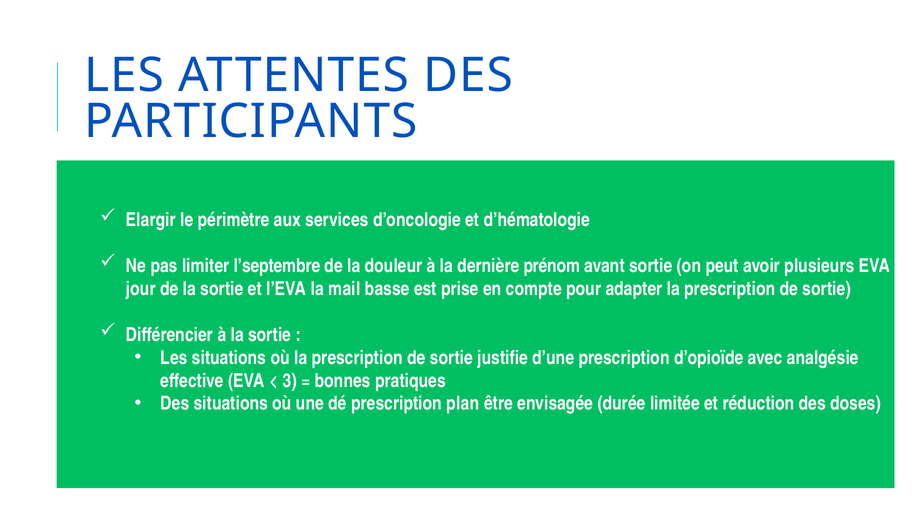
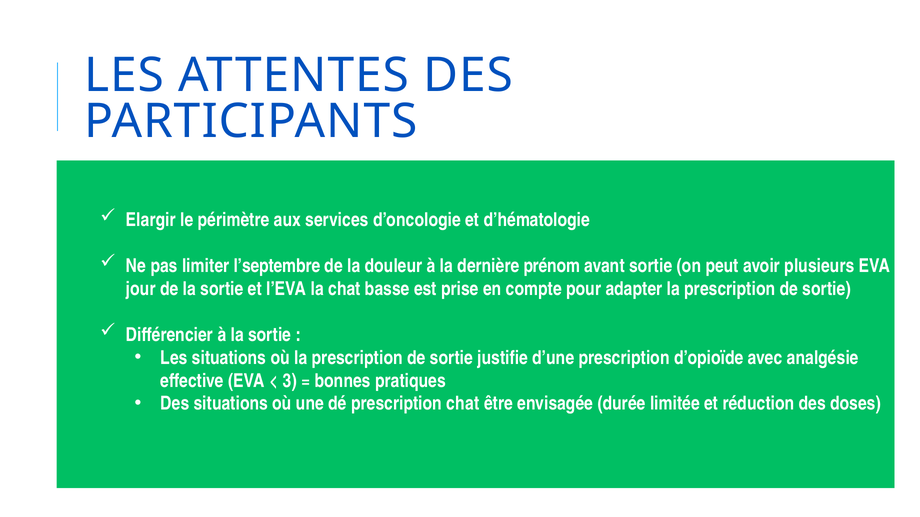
la mail: mail -> chat (344, 289)
prescription plan: plan -> chat (463, 404)
